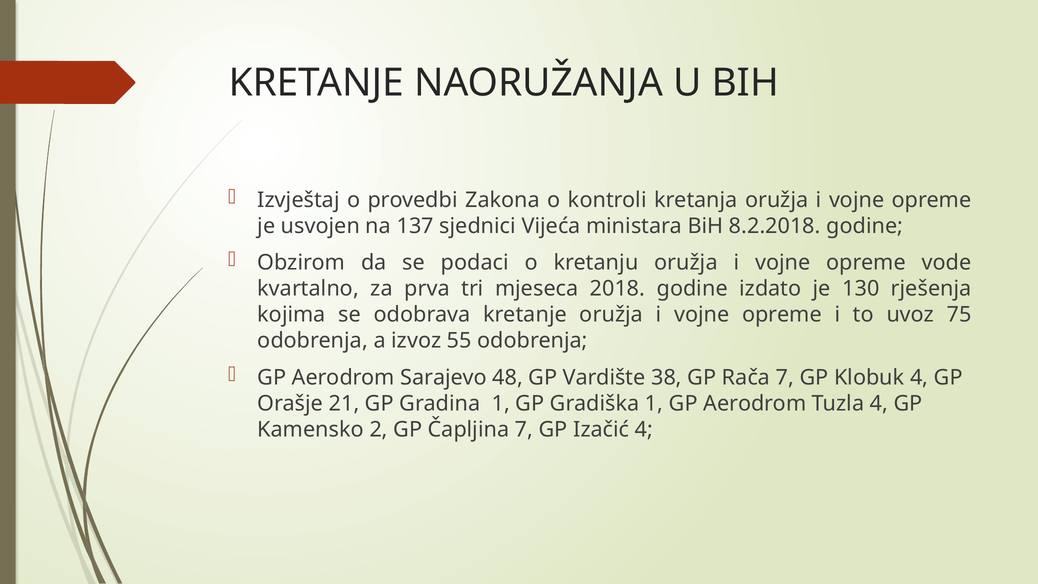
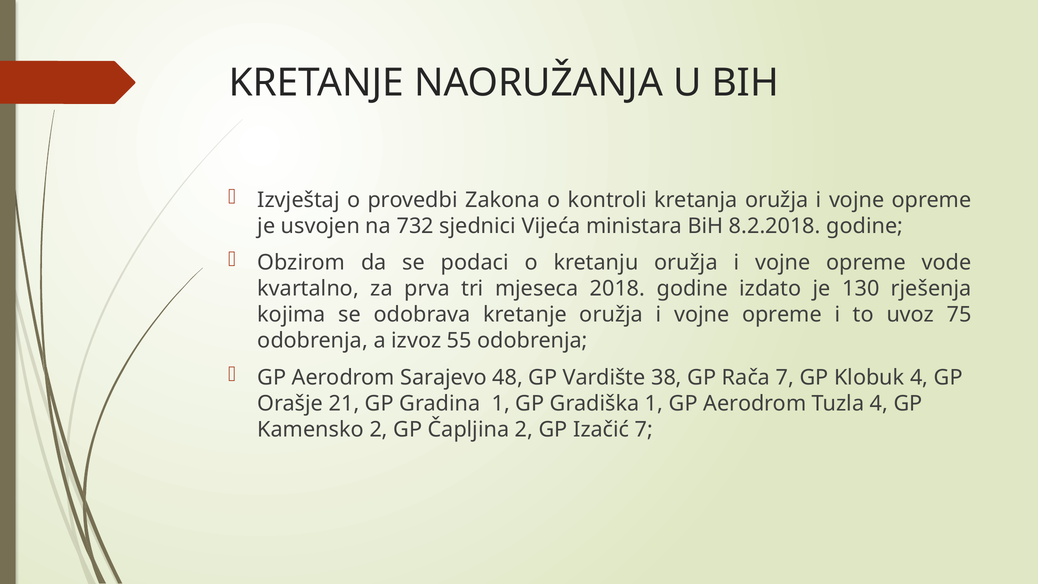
137: 137 -> 732 (415, 226)
Čapljina 7: 7 -> 2 (524, 429)
Izačić 4: 4 -> 7 (644, 429)
